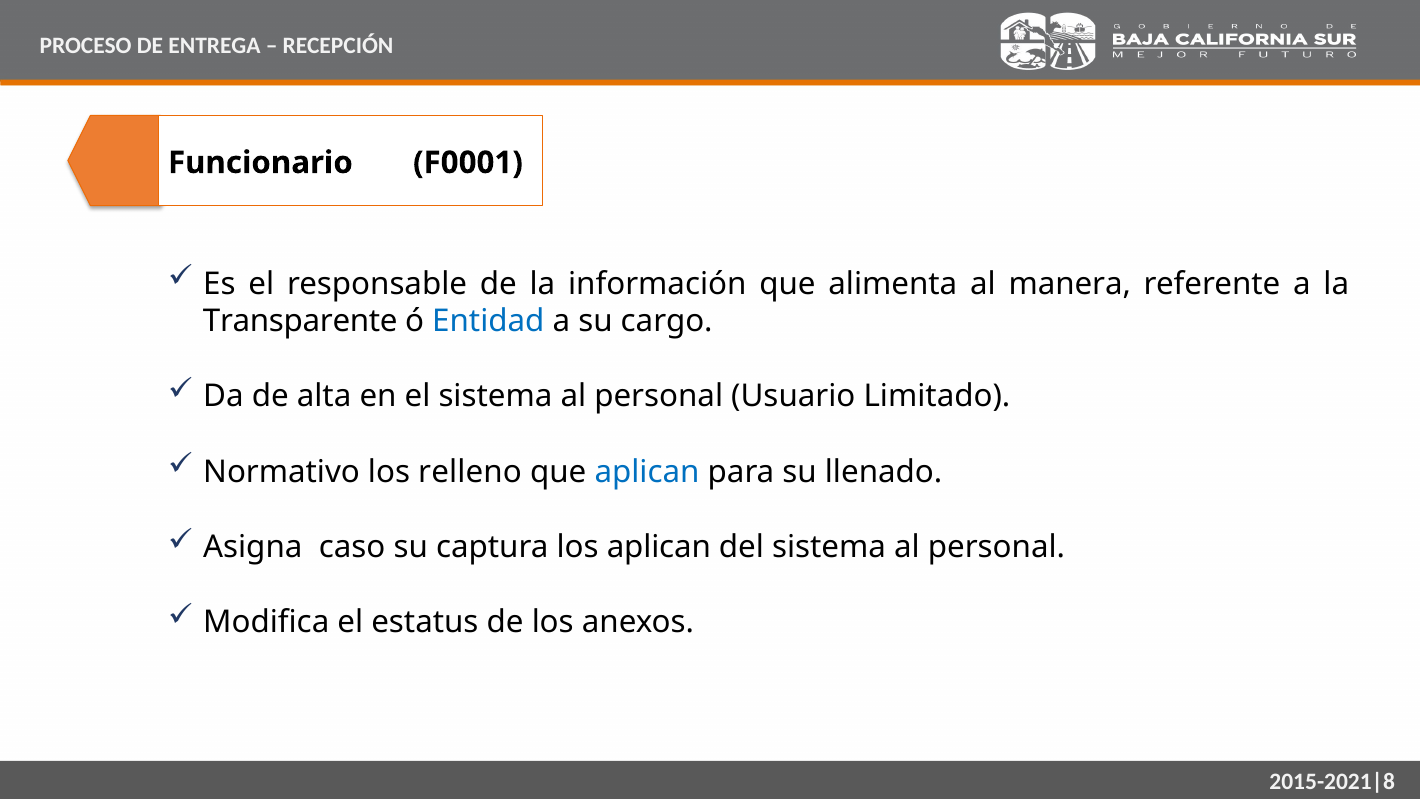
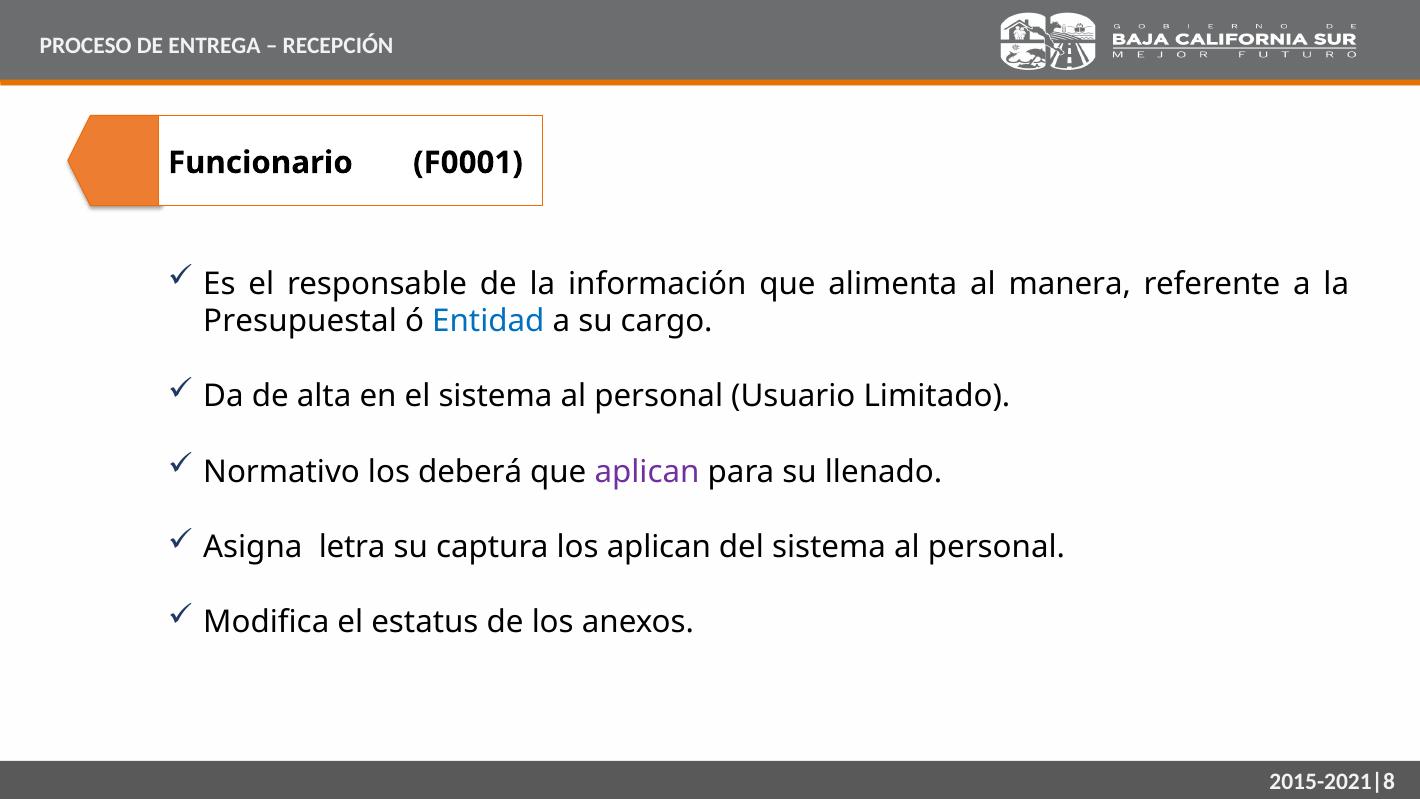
Transparente: Transparente -> Presupuestal (300, 321)
relleno: relleno -> deberá (470, 472)
aplican colour: blue -> purple (647, 472)
caso: caso -> letra (352, 547)
